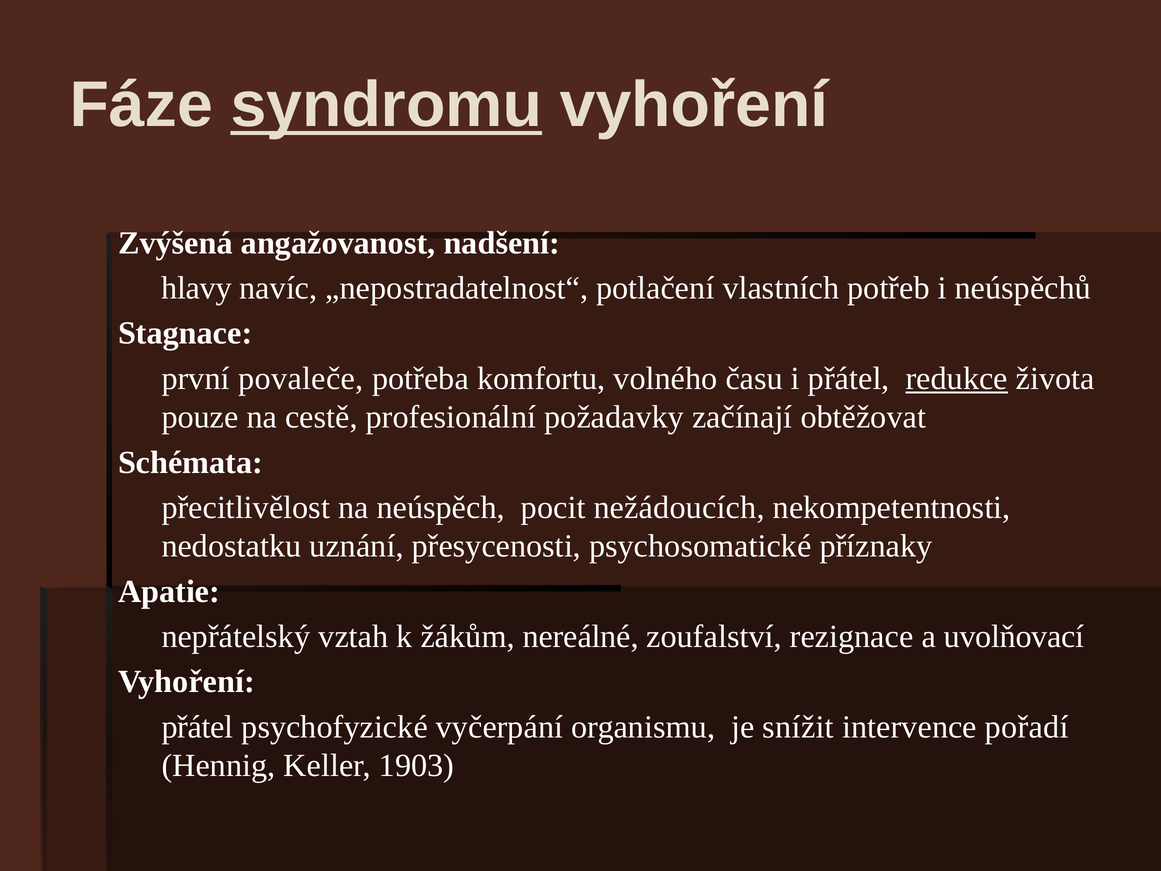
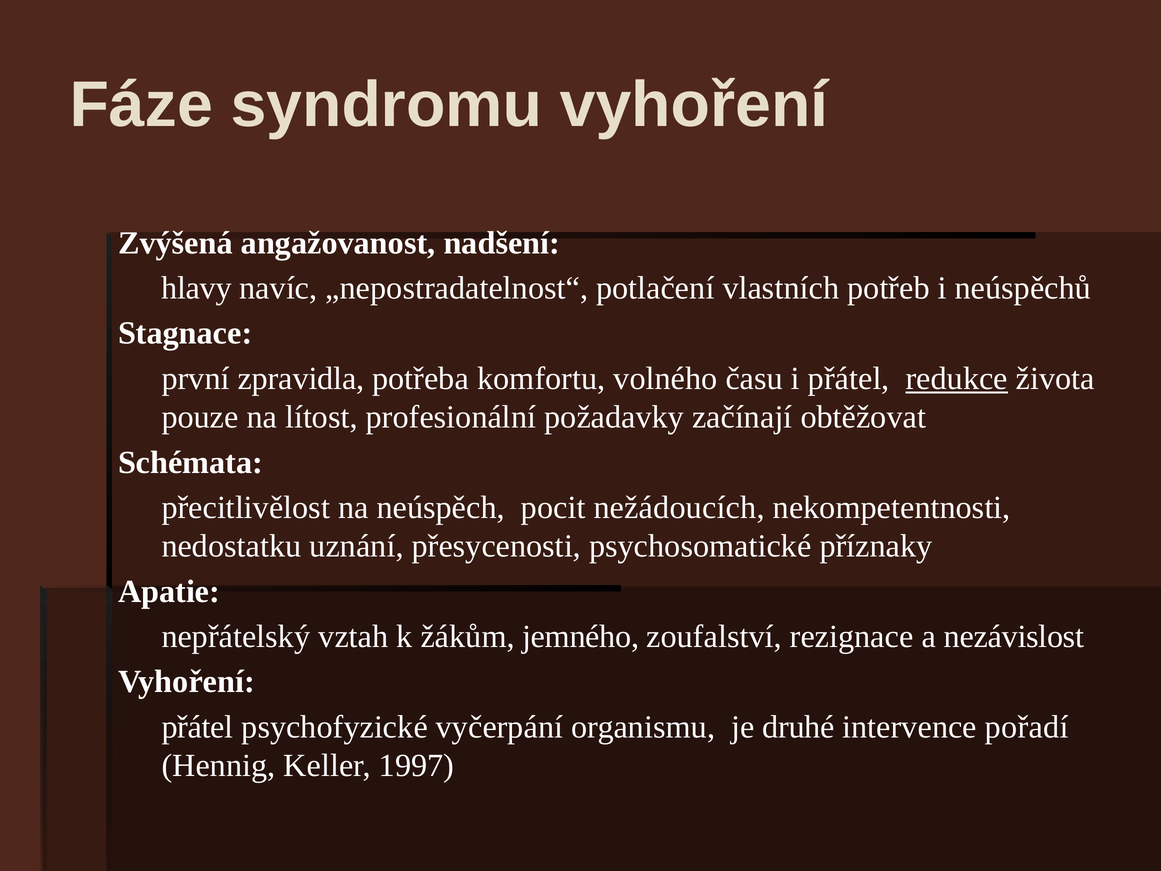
syndromu underline: present -> none (386, 105)
povaleče: povaleče -> zpravidla (301, 378)
cestě: cestě -> lítost (321, 417)
nereálné: nereálné -> jemného (581, 636)
uvolňovací: uvolňovací -> nezávislost (1014, 636)
snížit: snížit -> druhé (799, 727)
1903: 1903 -> 1997 (417, 765)
